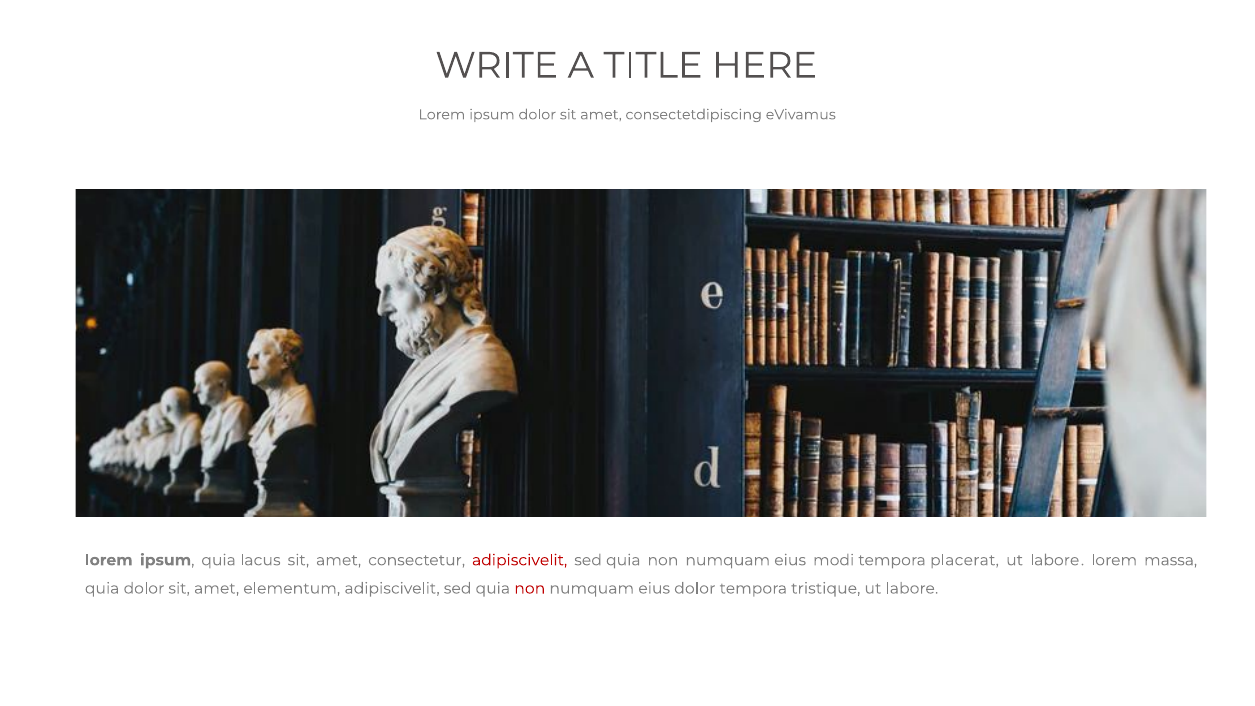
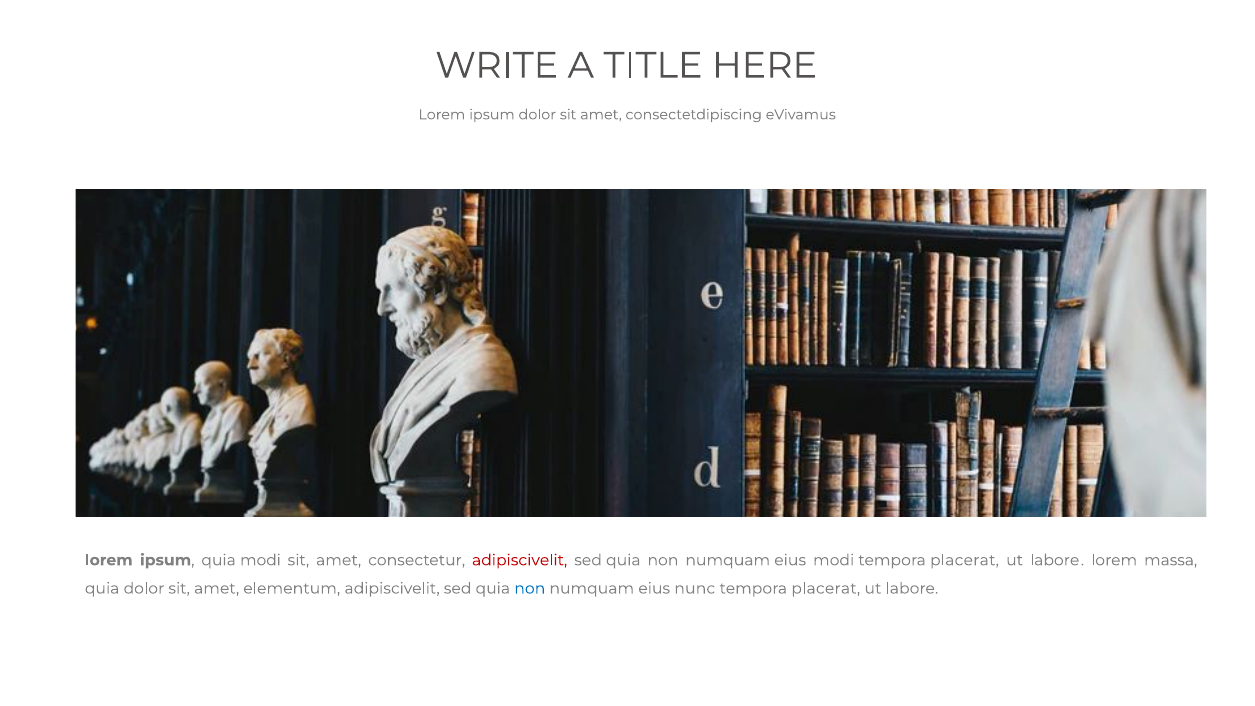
quia lacus: lacus -> modi (260, 560)
non colour: red -> blue (530, 588)
eius dolor: dolor -> nunc (695, 588)
tristique: tristique -> placerat (826, 588)
